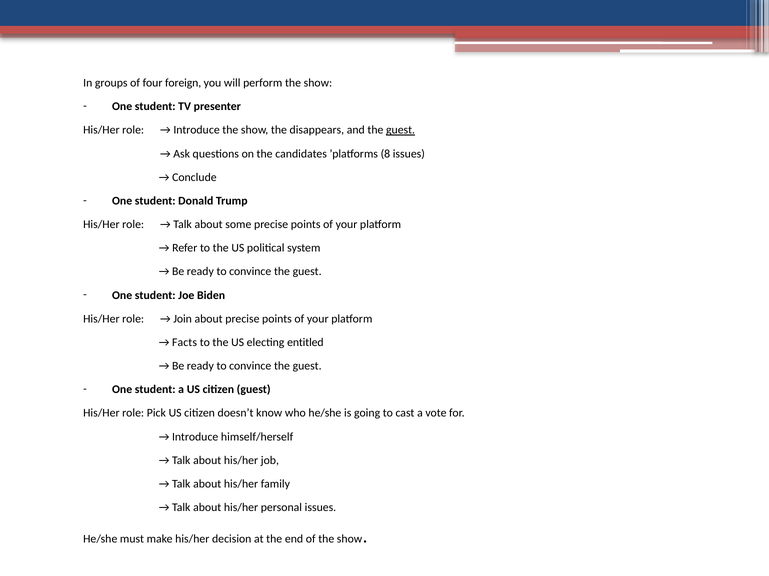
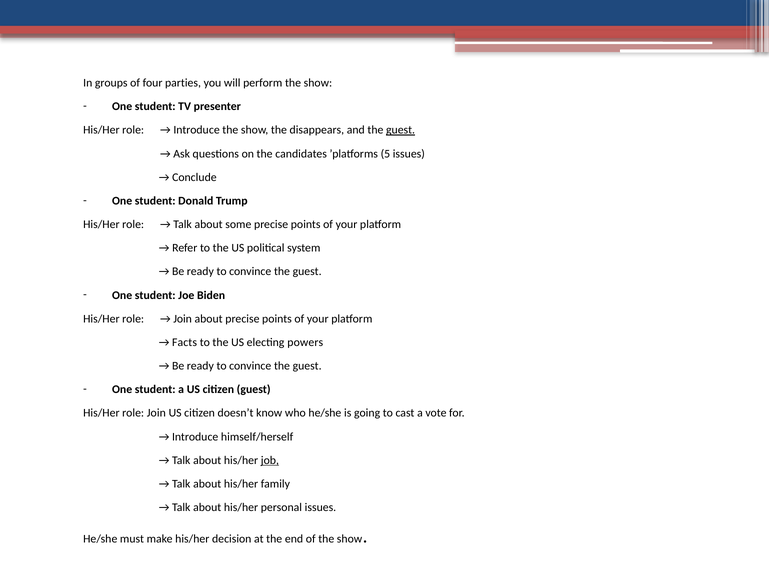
foreign: foreign -> parties (183, 83)
8: 8 -> 5 (385, 154)
entitled: entitled -> powers (305, 343)
role Pick: Pick -> Join (156, 414)
job underline: none -> present (270, 461)
